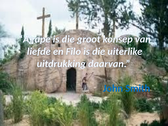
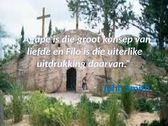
John underline: none -> present (113, 88)
